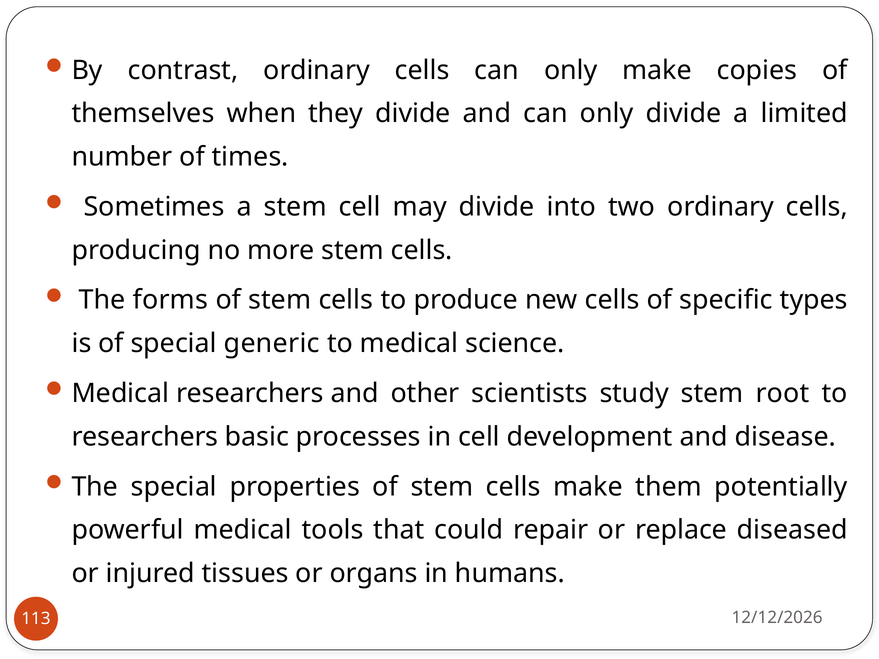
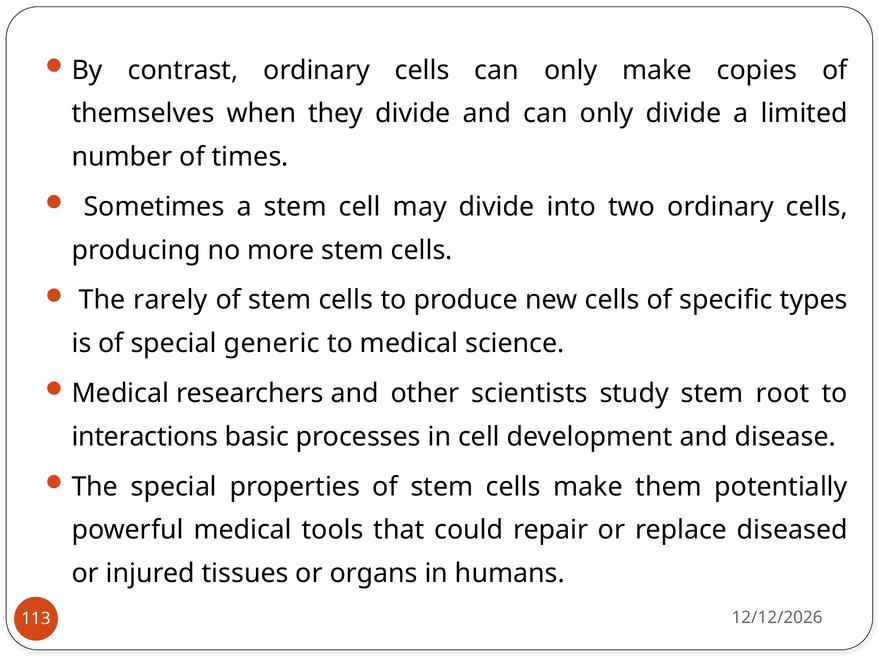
forms: forms -> rarely (170, 300)
researchers: researchers -> interactions (145, 437)
